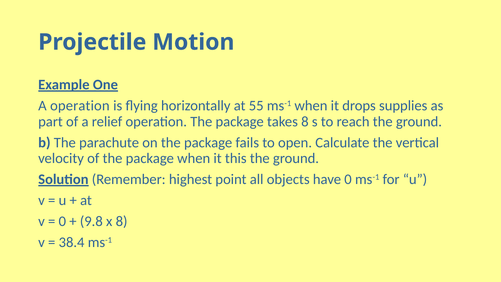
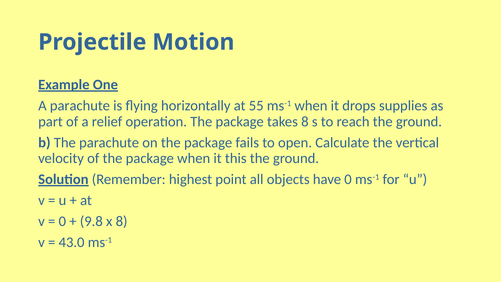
A operation: operation -> parachute (80, 106)
38.4: 38.4 -> 43.0 (72, 242)
